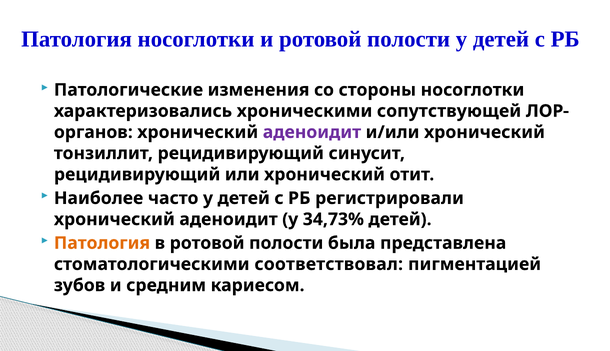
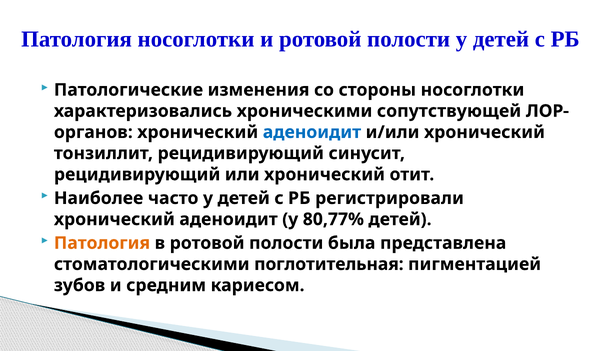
аденоидит colour: purple -> blue (312, 132)
34,73%: 34,73% -> 80,77% (333, 219)
соответствовал: соответствовал -> поглотительная (329, 264)
